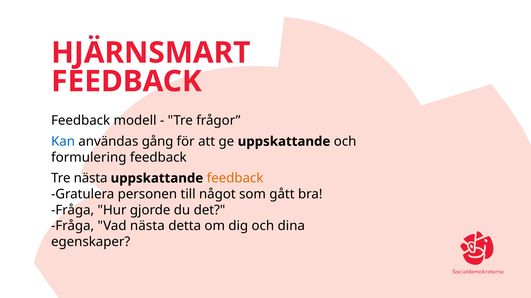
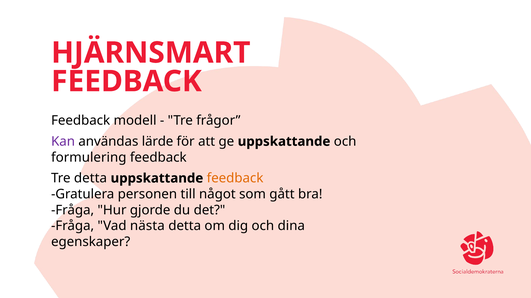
Kan colour: blue -> purple (63, 142)
gång: gång -> lärde (158, 142)
Tre nästa: nästa -> detta (90, 179)
